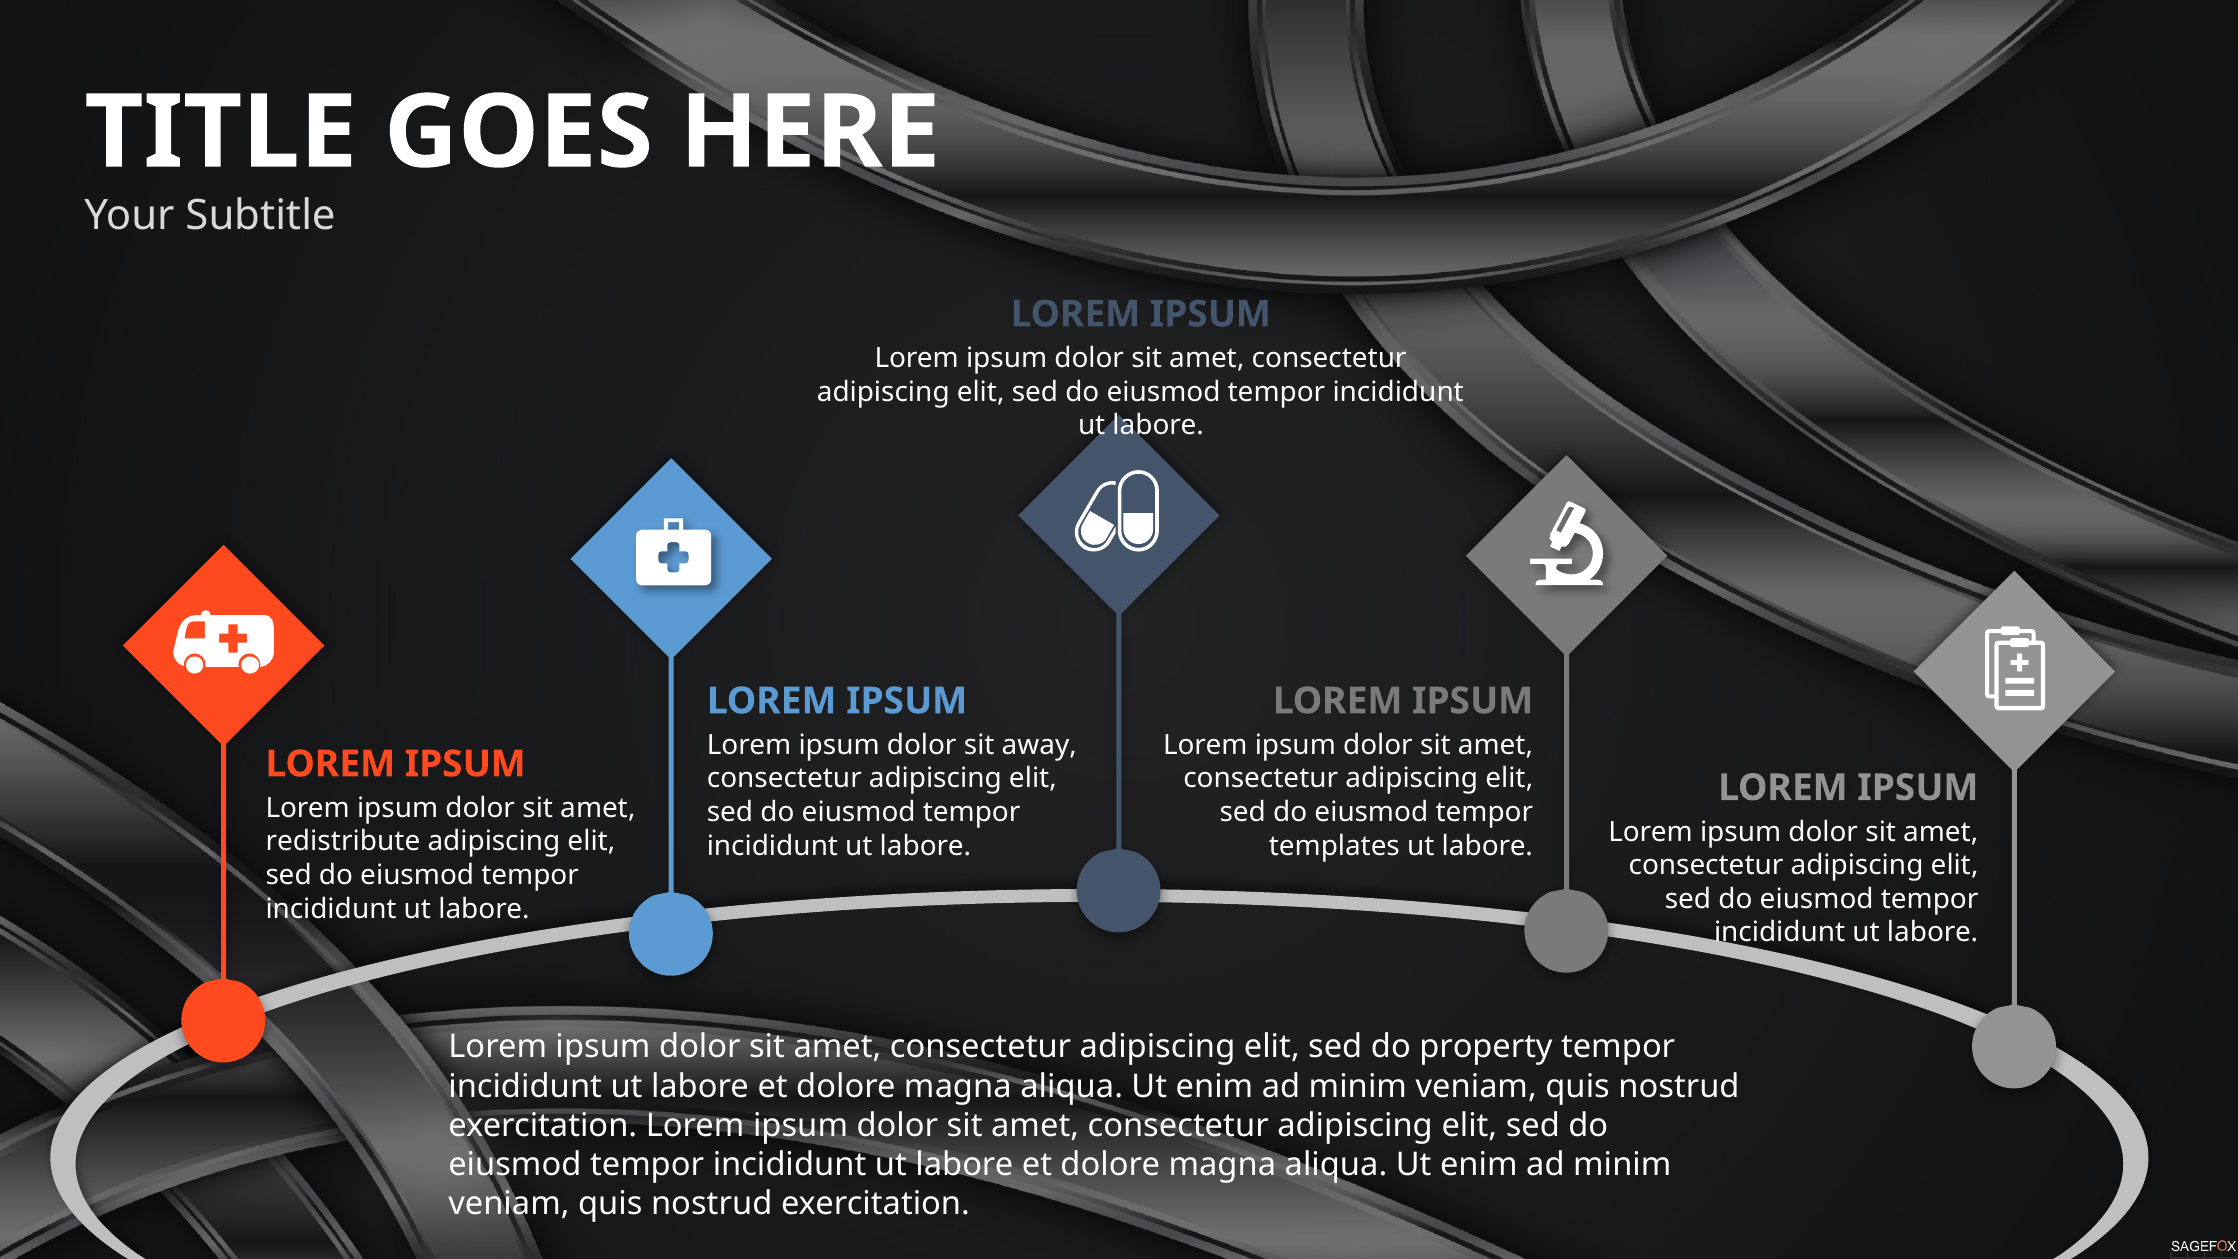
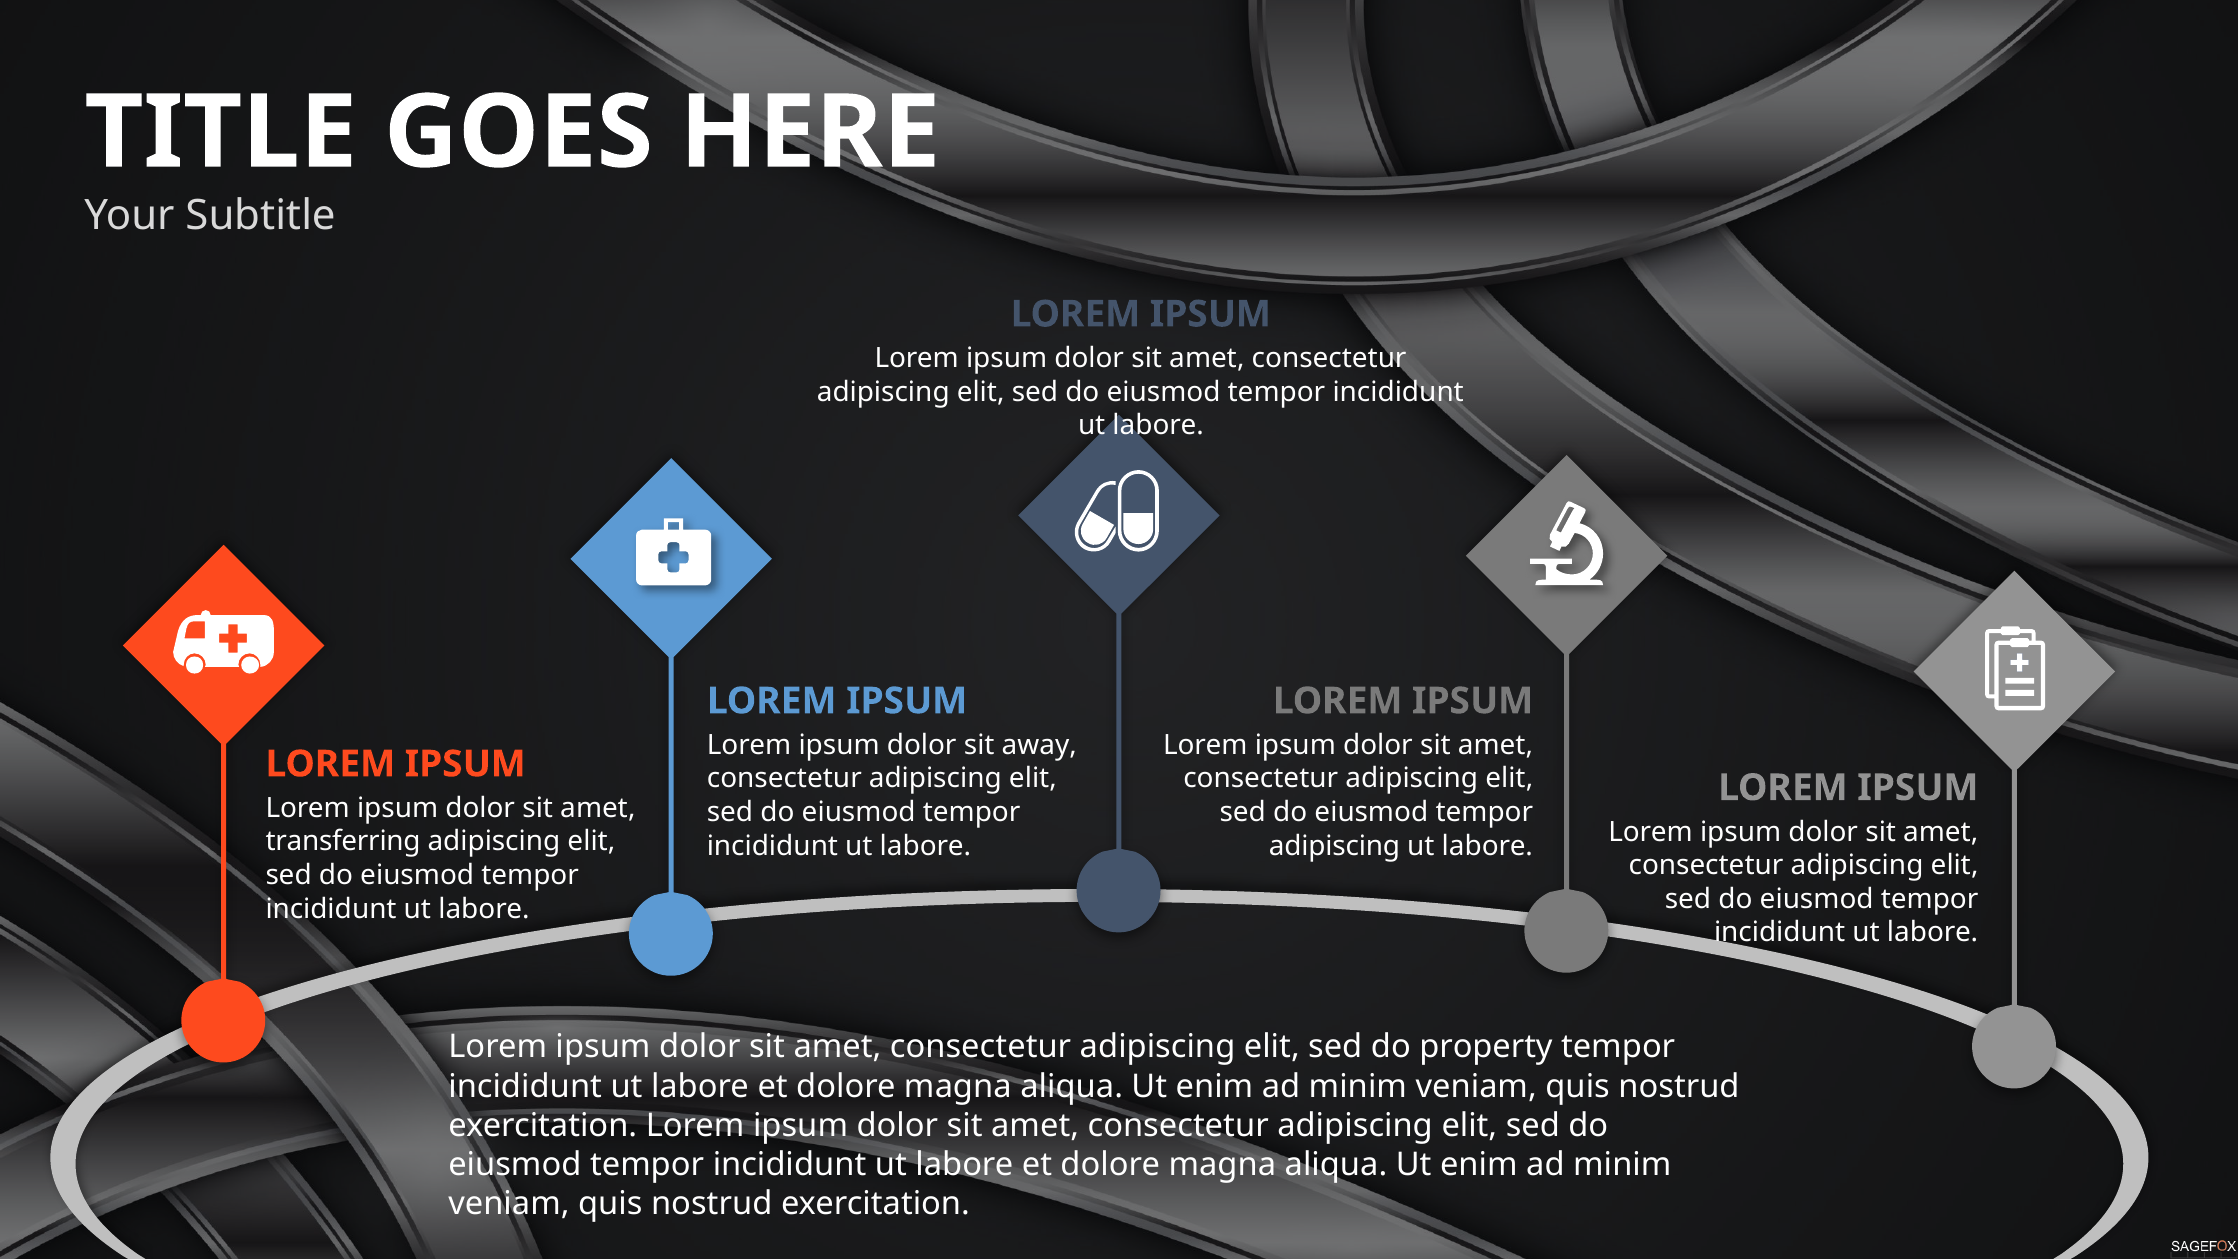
redistribute: redistribute -> transferring (343, 842)
templates: templates -> adipiscing (1334, 846)
